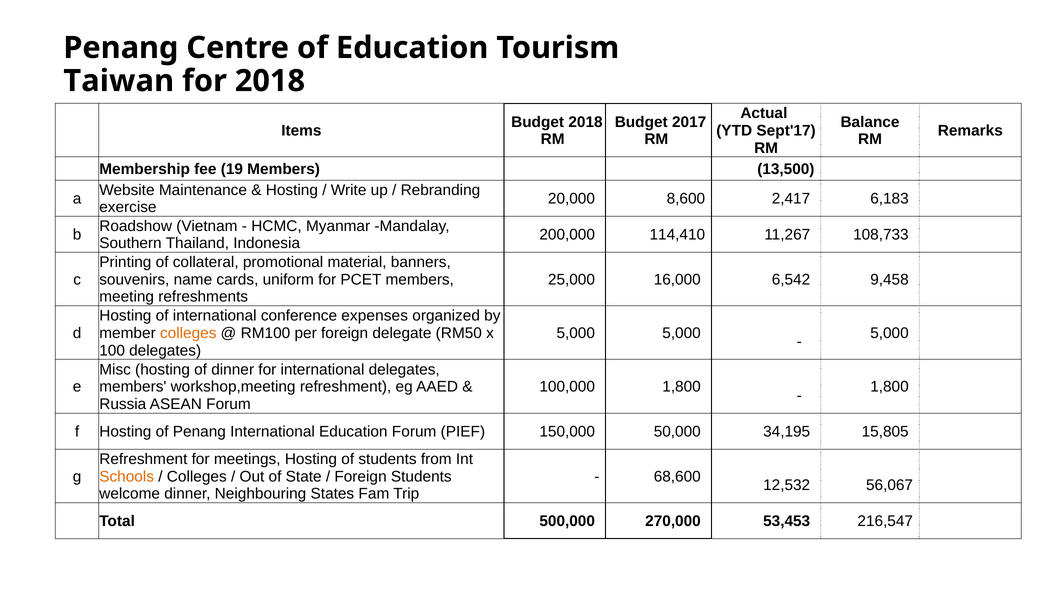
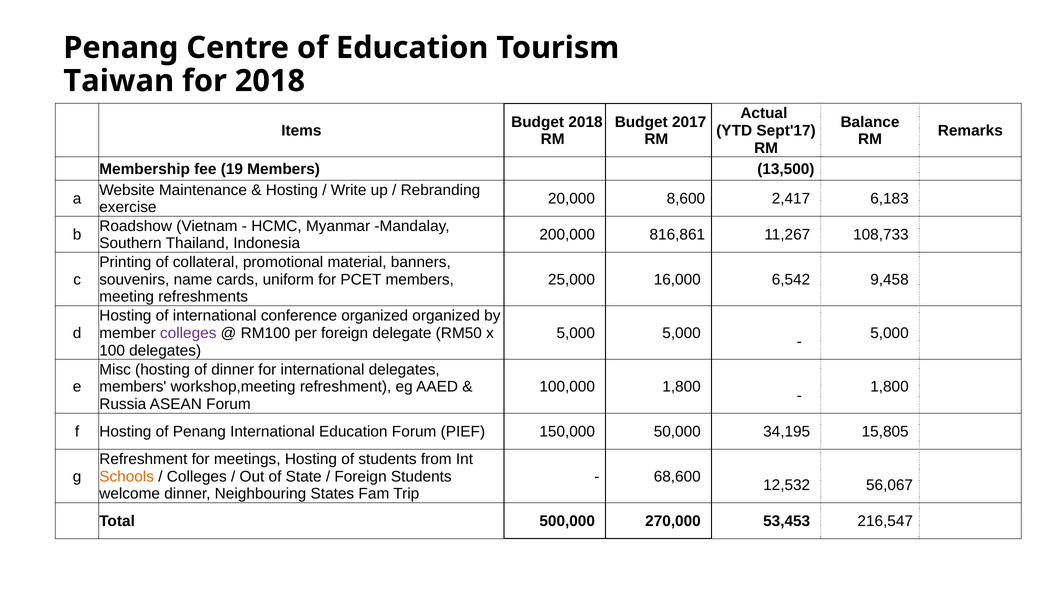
114,410: 114,410 -> 816,861 (677, 235)
conference expenses: expenses -> organized (375, 316)
colleges colour: orange -> purple (188, 333)
